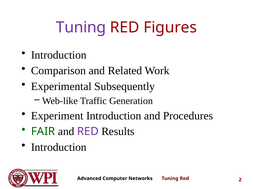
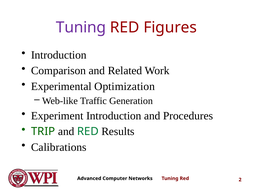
Subsequently: Subsequently -> Optimization (125, 87)
FAIR: FAIR -> TRIP (43, 132)
RED colour: purple -> green (88, 132)
Introduction: Introduction -> Calibrations (59, 148)
